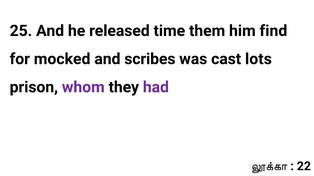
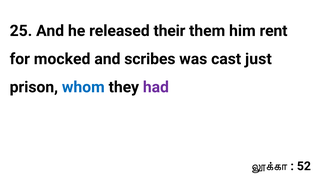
time: time -> their (169, 31)
find: find -> rent (274, 31)
lots: lots -> just (258, 59)
whom colour: purple -> blue (83, 87)
22: 22 -> 52 (304, 167)
